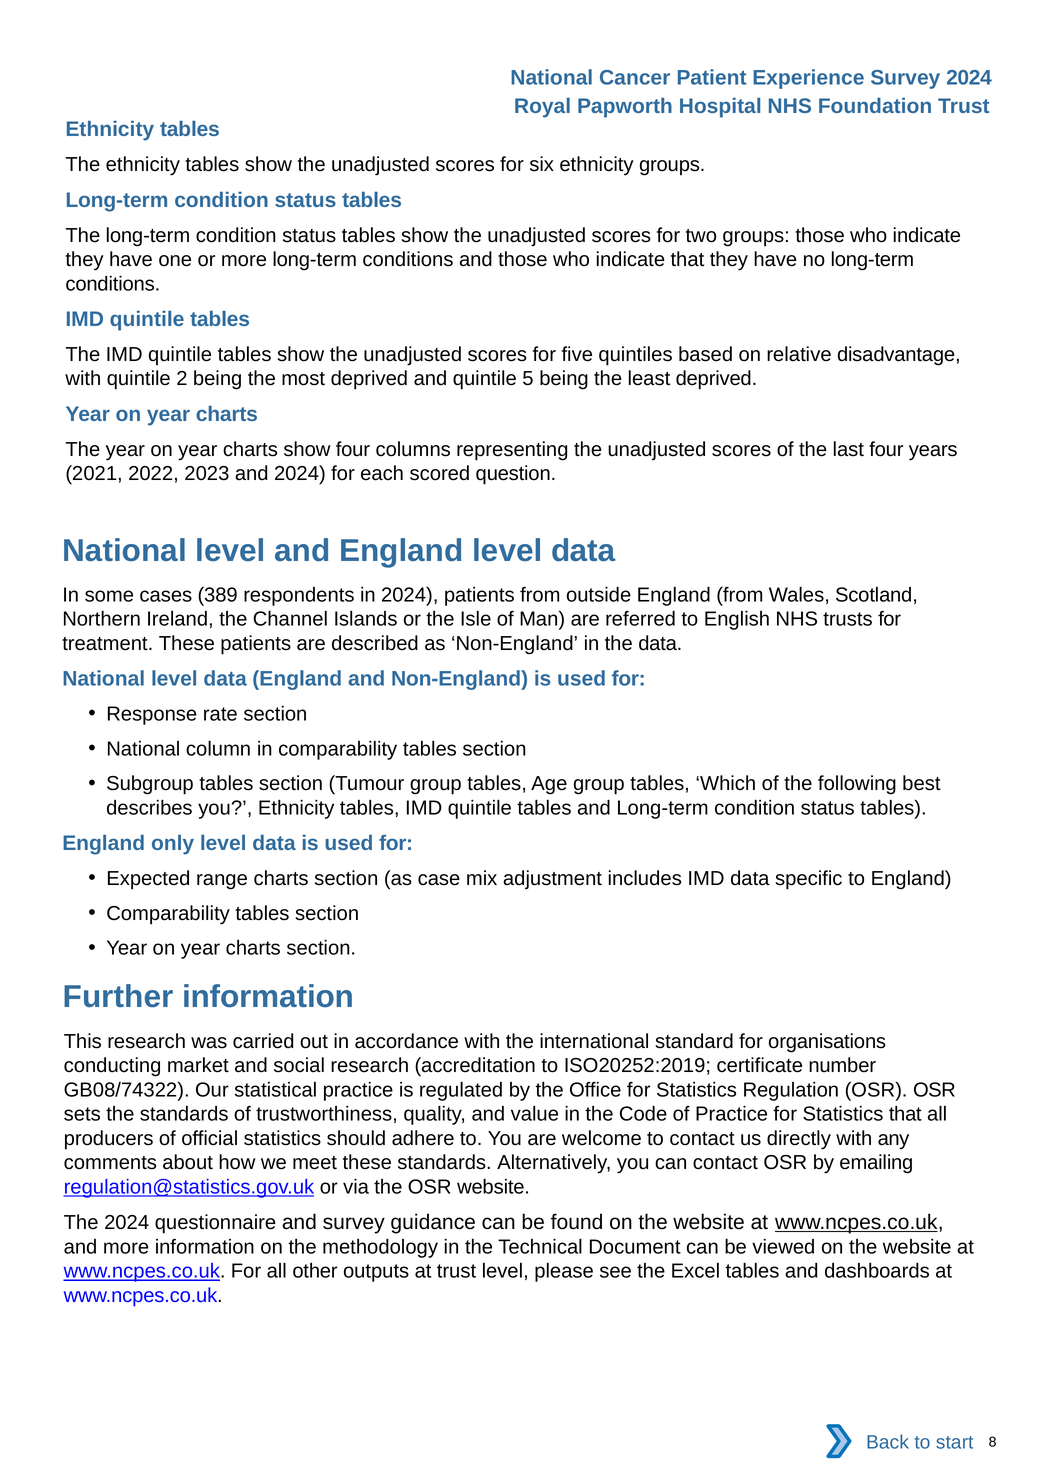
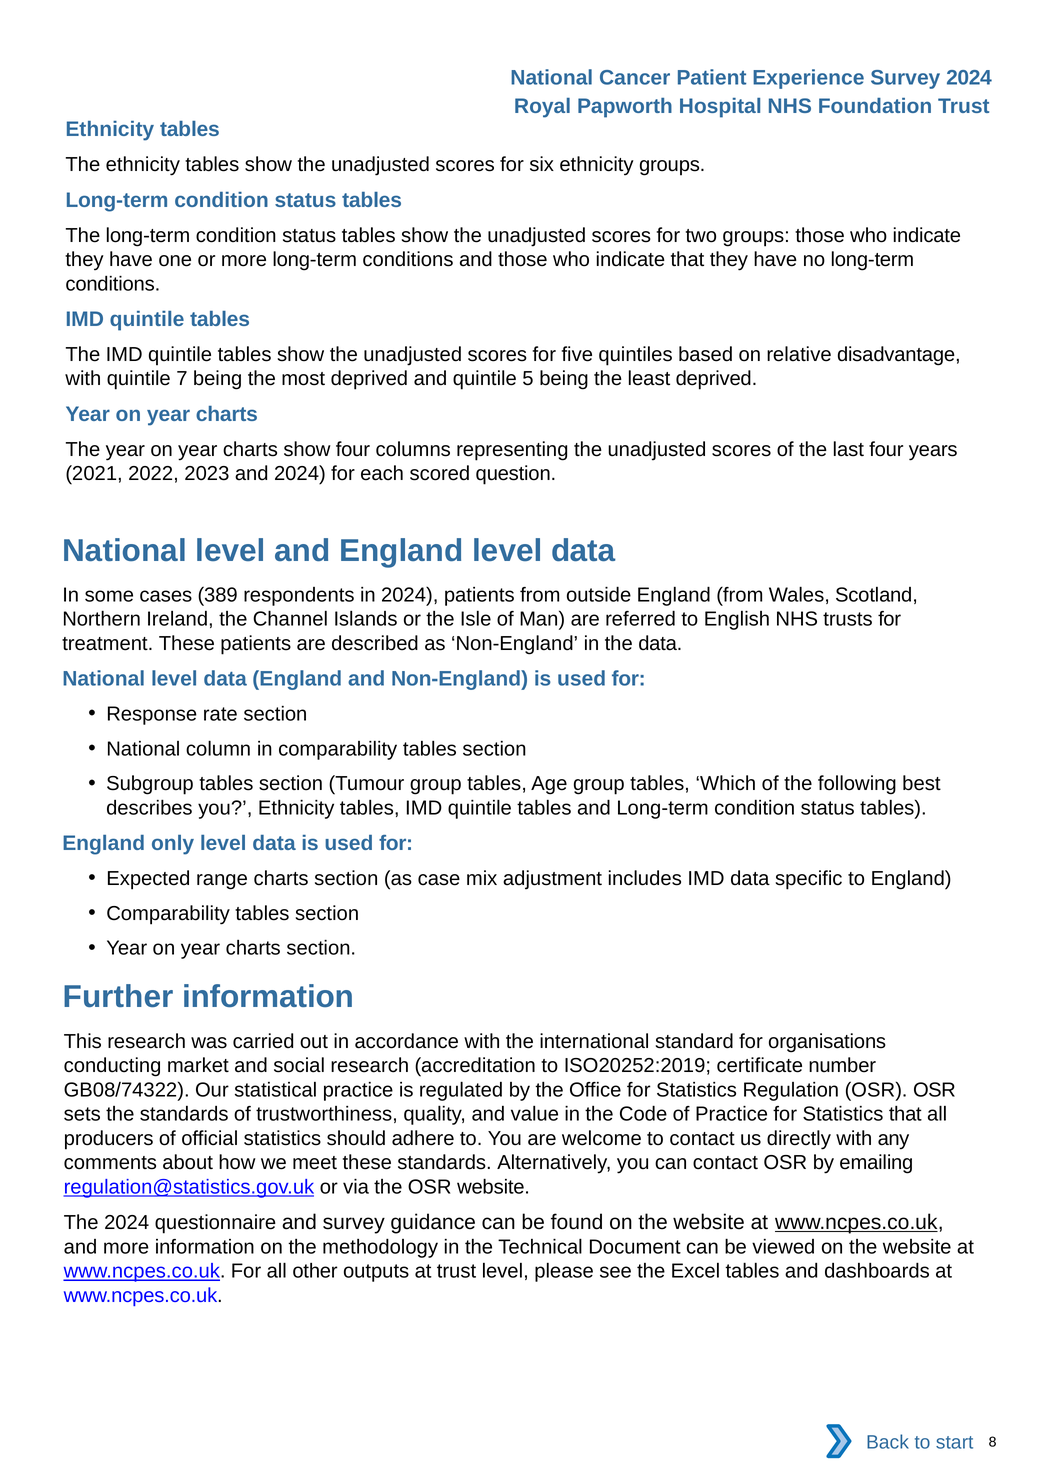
2: 2 -> 7 (182, 379)
